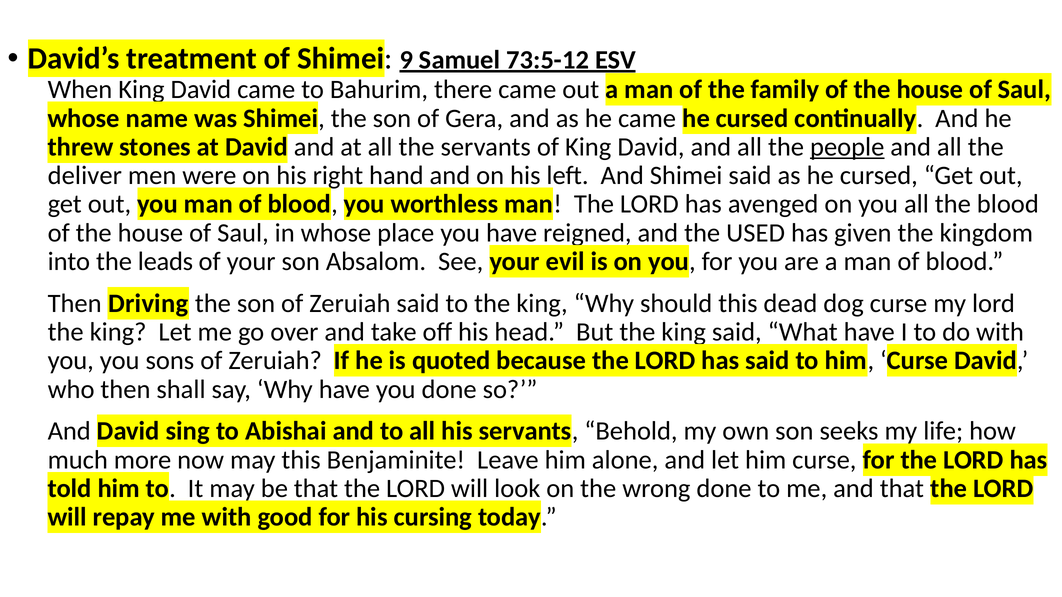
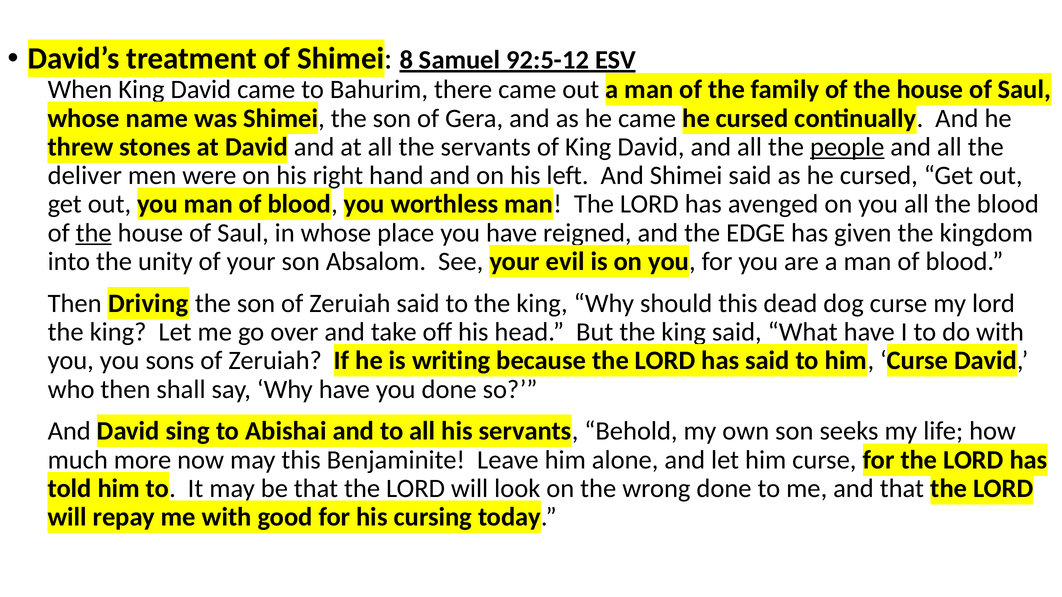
9: 9 -> 8 (406, 60)
73:5-12: 73:5-12 -> 92:5-12 (548, 60)
the underline: none -> present (94, 233)
USED: USED -> EDGE (756, 233)
leads: leads -> unity (165, 262)
quoted: quoted -> writing (451, 361)
